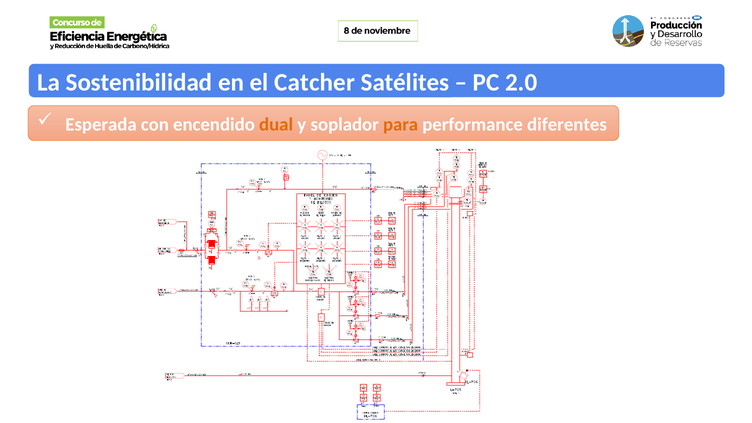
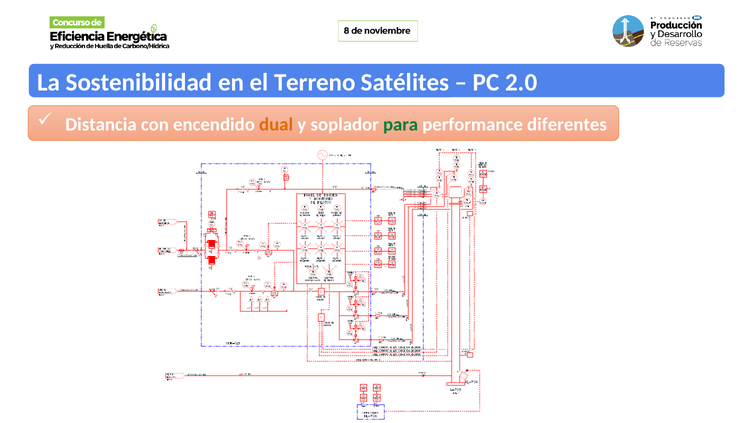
Catcher: Catcher -> Terreno (315, 82)
Esperada: Esperada -> Distancia (101, 124)
para colour: orange -> green (401, 124)
